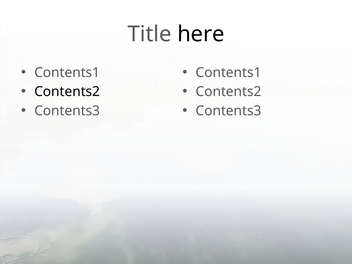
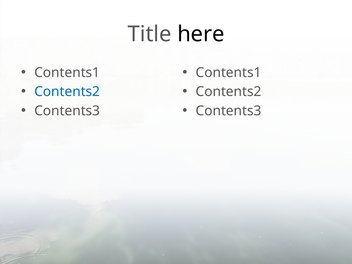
Contents2 colour: black -> blue (67, 92)
